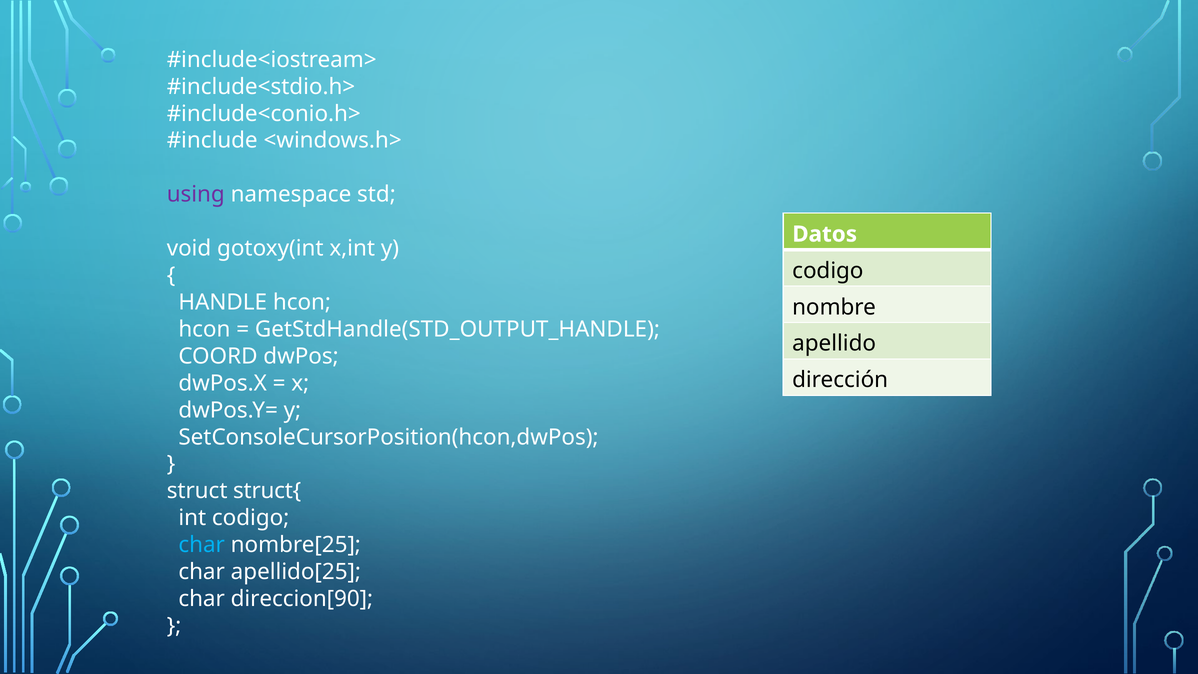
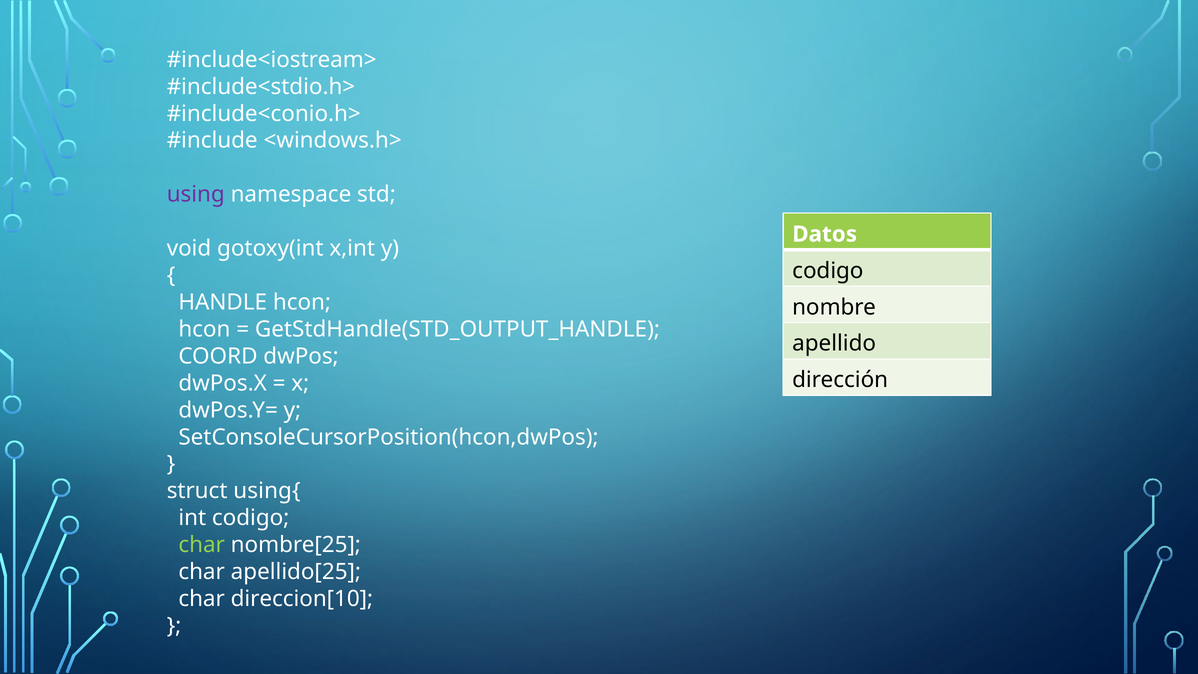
struct{: struct{ -> using{ (267, 491)
char colour: light blue -> light green (202, 545)
direccion[90: direccion[90 -> direccion[10 (302, 599)
